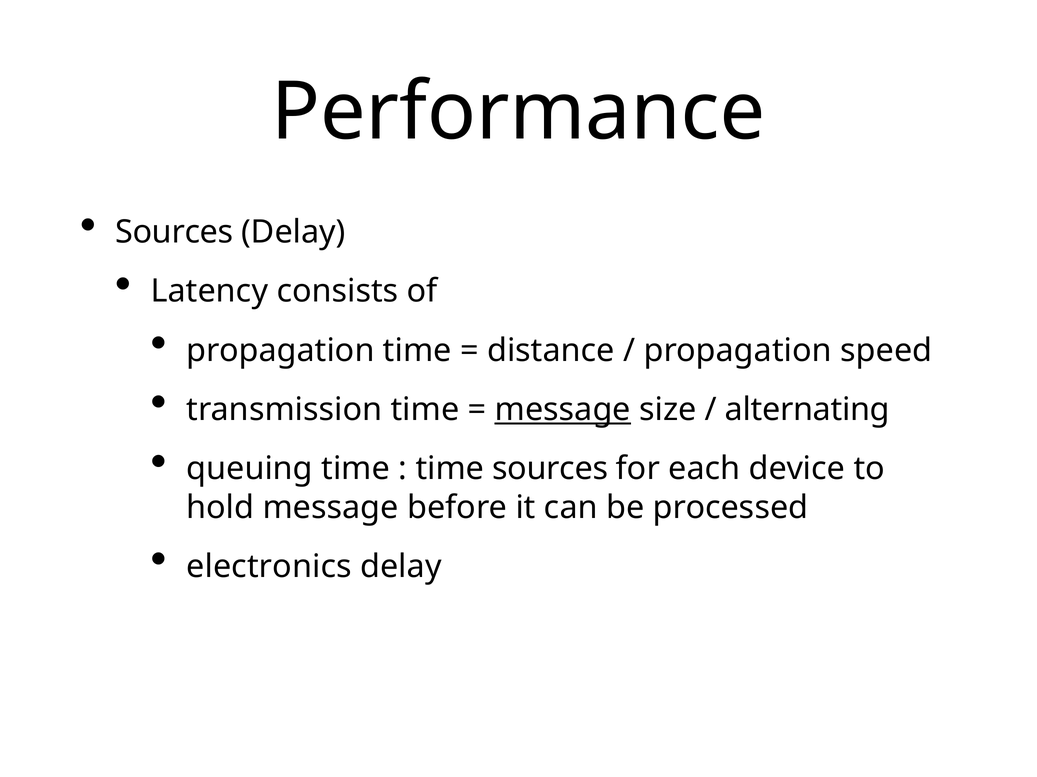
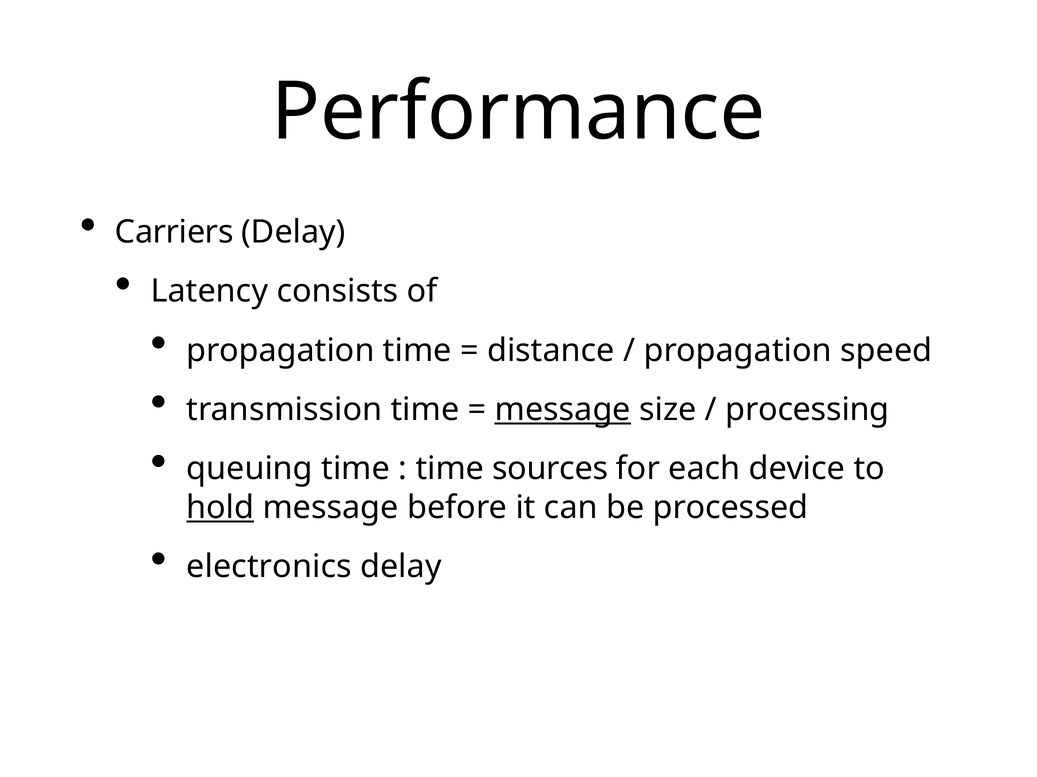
Sources: Sources -> Carriers (174, 232)
alternating: alternating -> processing (807, 410)
hold underline: none -> present (220, 508)
